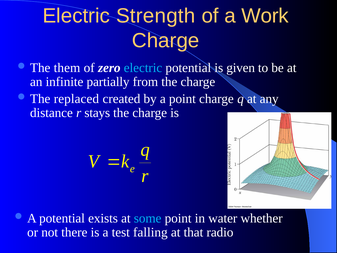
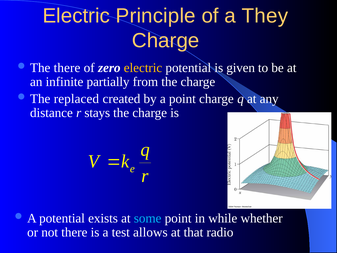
Strength: Strength -> Principle (156, 16)
Work: Work -> They (265, 16)
them: them -> there (67, 68)
electric colour: light blue -> yellow (143, 68)
water: water -> while (223, 218)
falling: falling -> allows (150, 232)
